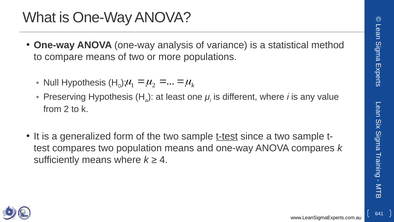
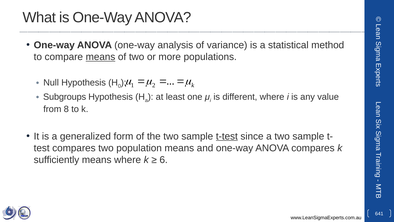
means underline: none -> present (100, 57)
Preserving: Preserving -> Subgroups (65, 97)
from 2: 2 -> 8 (66, 109)
4: 4 -> 6 (164, 160)
